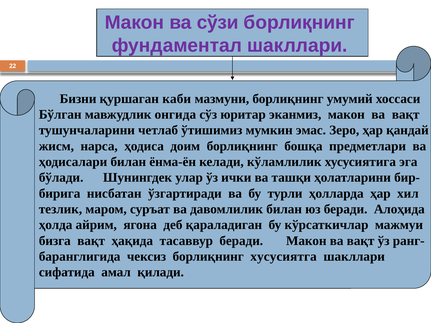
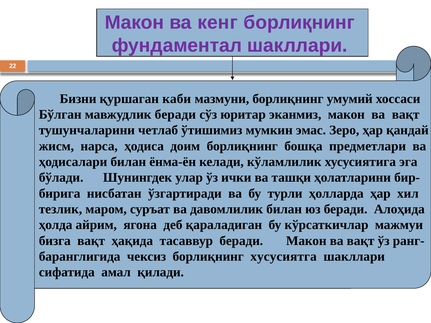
сўзи: сўзи -> кенг (218, 22)
мавжудлик онгида: онгида -> беради (175, 115)
